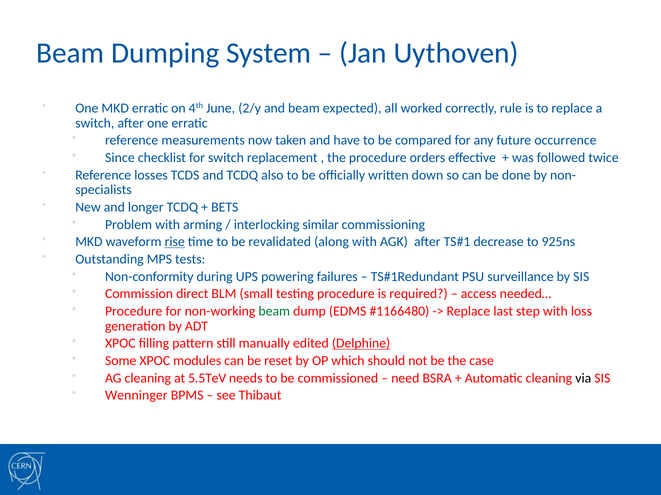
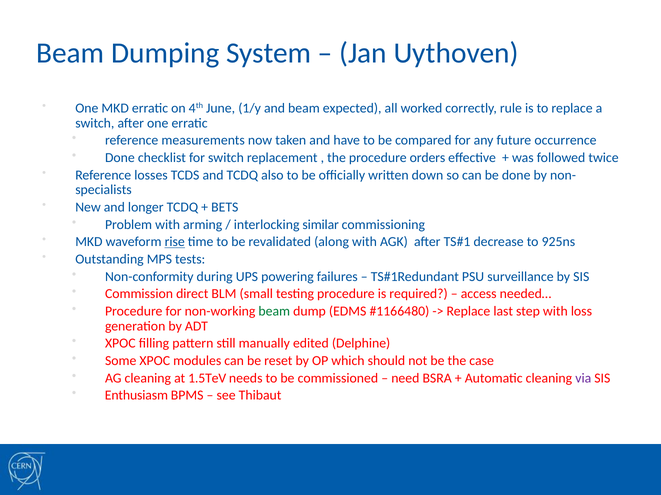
2/y: 2/y -> 1/y (250, 108)
Since: Since -> Done (120, 158)
Delphine underline: present -> none (361, 344)
5.5TeV: 5.5TeV -> 1.5TeV (207, 379)
via colour: black -> purple (583, 379)
Wenninger: Wenninger -> Enthusiasm (136, 396)
